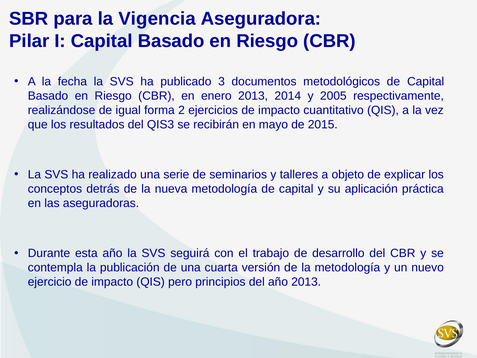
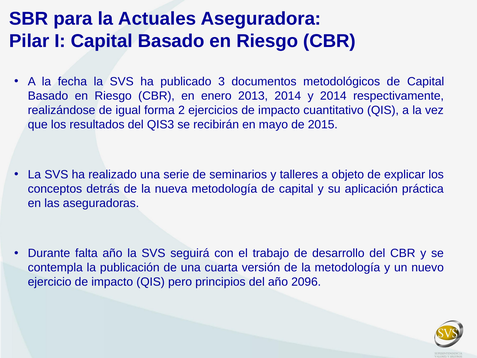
Vigencia: Vigencia -> Actuales (157, 19)
y 2005: 2005 -> 2014 (333, 96)
esta: esta -> falta (86, 253)
año 2013: 2013 -> 2096 (306, 282)
